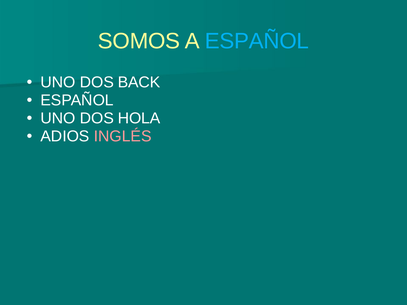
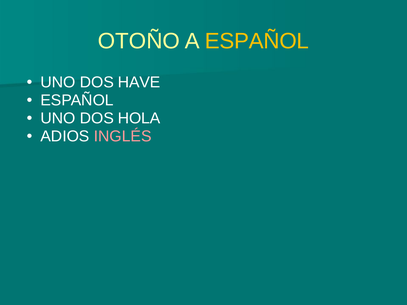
SOMOS: SOMOS -> OTOÑO (139, 41)
ESPAÑOL colour: light blue -> yellow (257, 41)
BACK: BACK -> HAVE (139, 82)
